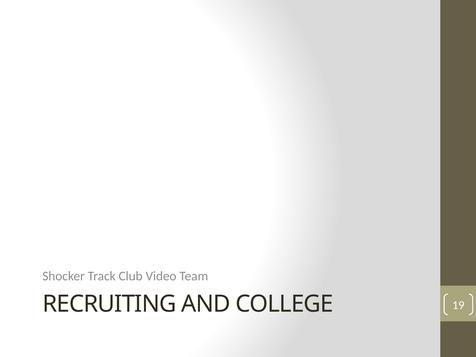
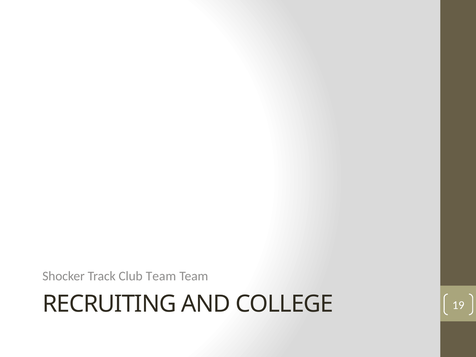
Club Video: Video -> Team (161, 276)
